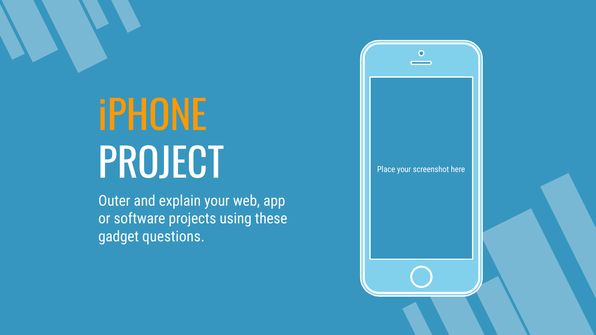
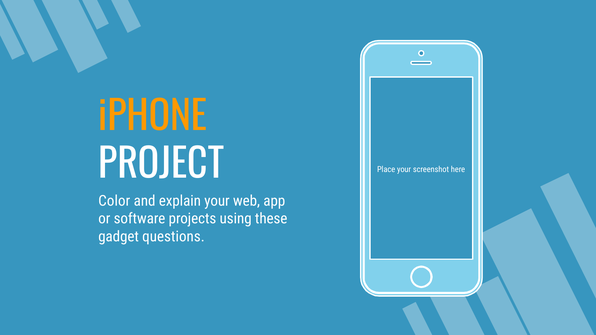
Outer: Outer -> Color (114, 201)
